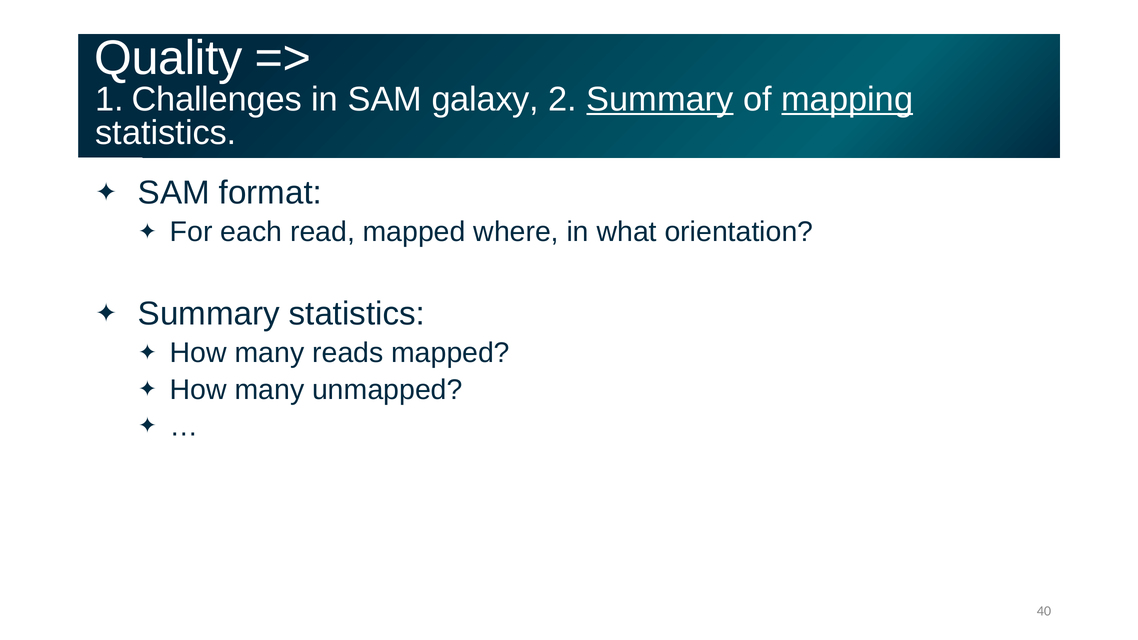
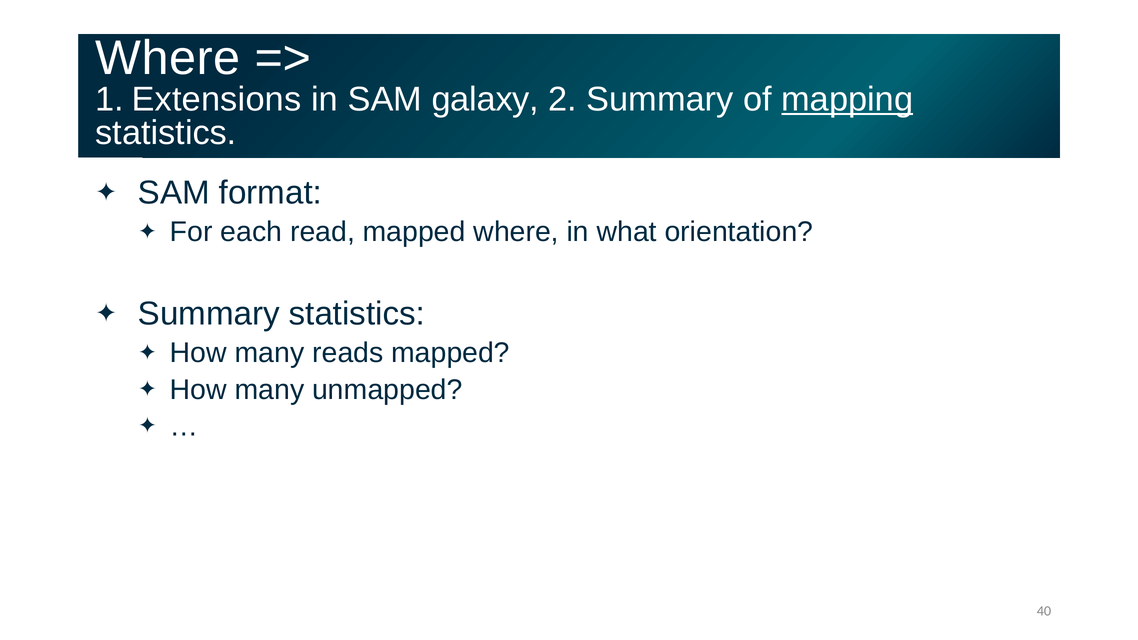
Quality: Quality -> Where (168, 58)
Challenges: Challenges -> Extensions (216, 99)
Summary underline: present -> none (660, 99)
